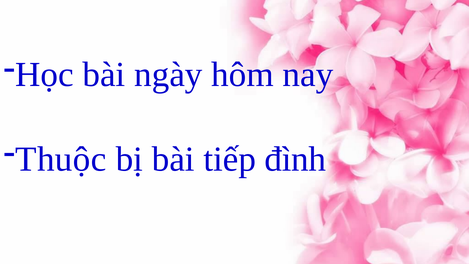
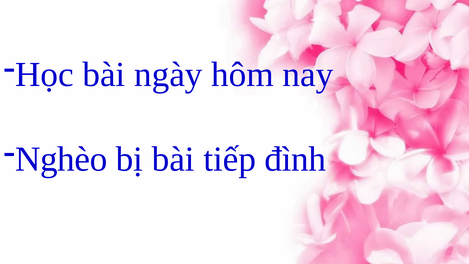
Thuộc: Thuộc -> Nghèo (61, 159)
